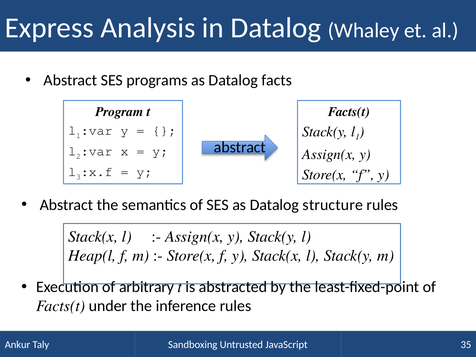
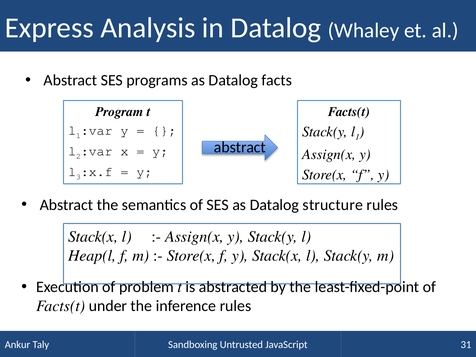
arbitrary: arbitrary -> problem (147, 287)
35: 35 -> 31 (466, 345)
